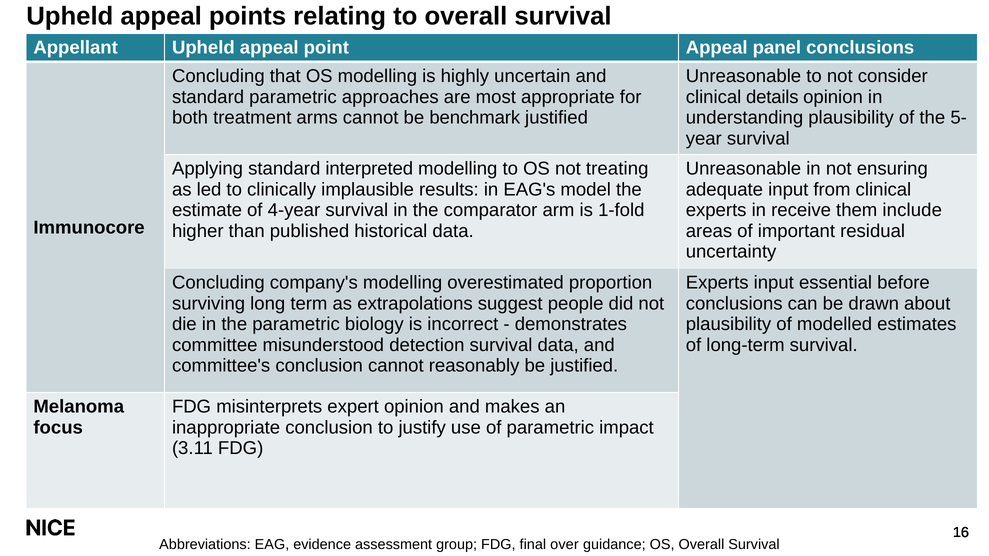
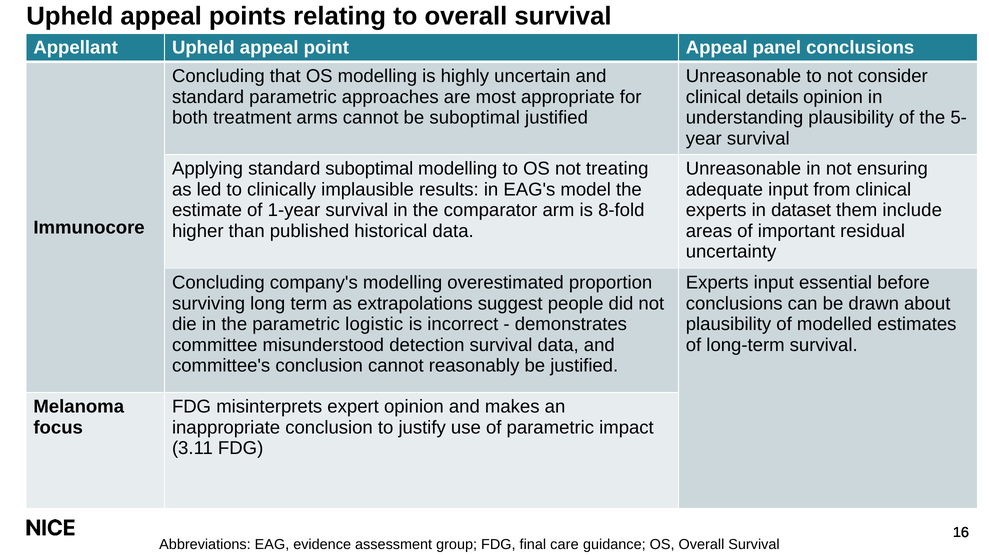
be benchmark: benchmark -> suboptimal (475, 118)
standard interpreted: interpreted -> suboptimal (369, 169)
4-year: 4-year -> 1-year (294, 210)
1-fold: 1-fold -> 8-fold (621, 210)
receive: receive -> dataset (801, 210)
biology: biology -> logistic (374, 324)
over: over -> care (564, 545)
